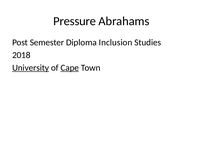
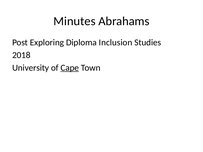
Pressure: Pressure -> Minutes (75, 21)
Semester: Semester -> Exploring (47, 43)
University underline: present -> none (31, 68)
